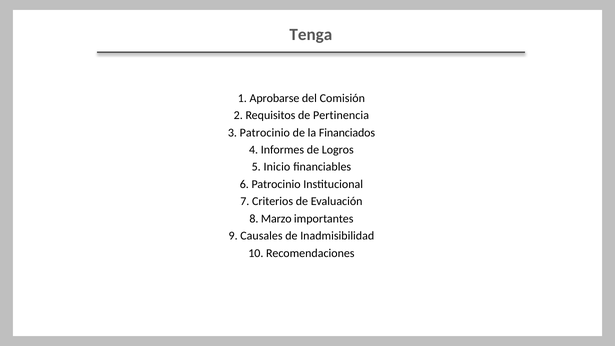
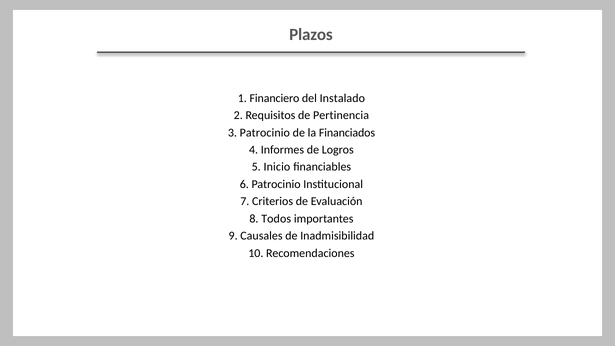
Tenga: Tenga -> Plazos (311, 35)
Aprobarse: Aprobarse -> Financiero (274, 98)
Comisión: Comisión -> Instalado (342, 98)
Marzo: Marzo -> Todos (276, 219)
